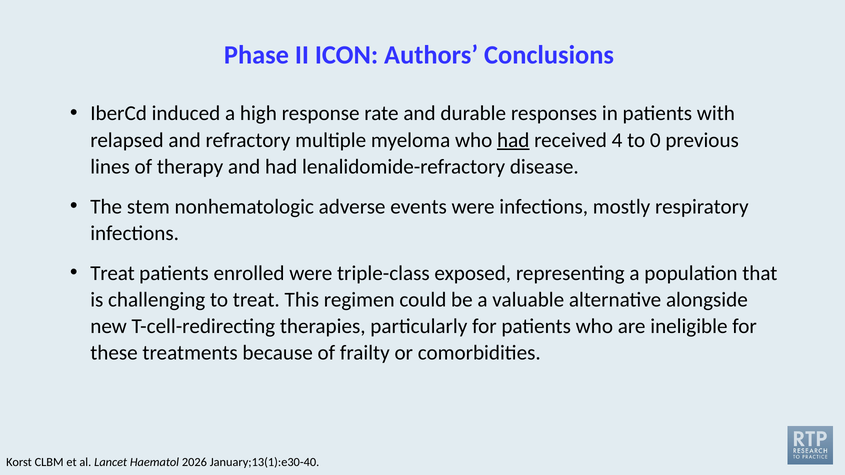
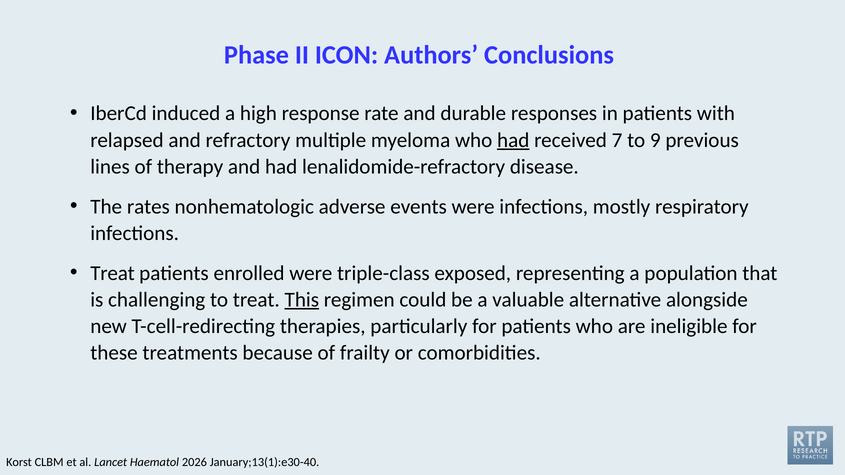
4: 4 -> 7 (617, 140)
0: 0 -> 9 (655, 140)
stem: stem -> rates (148, 207)
This underline: none -> present (302, 300)
